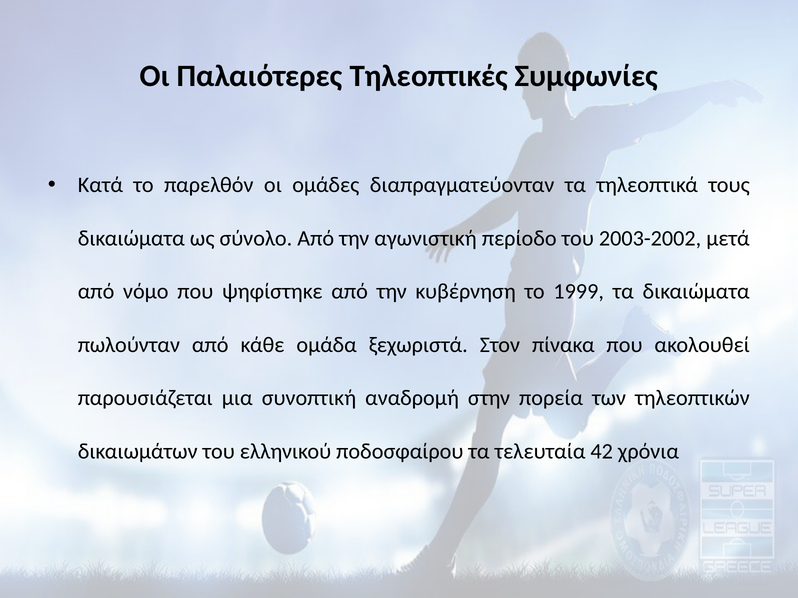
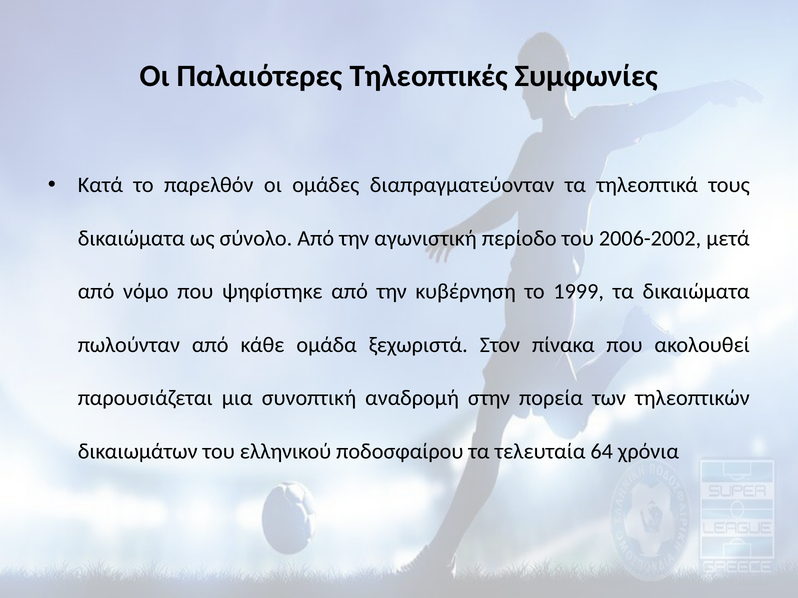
2003-2002: 2003-2002 -> 2006-2002 (650, 238)
42: 42 -> 64 (602, 452)
